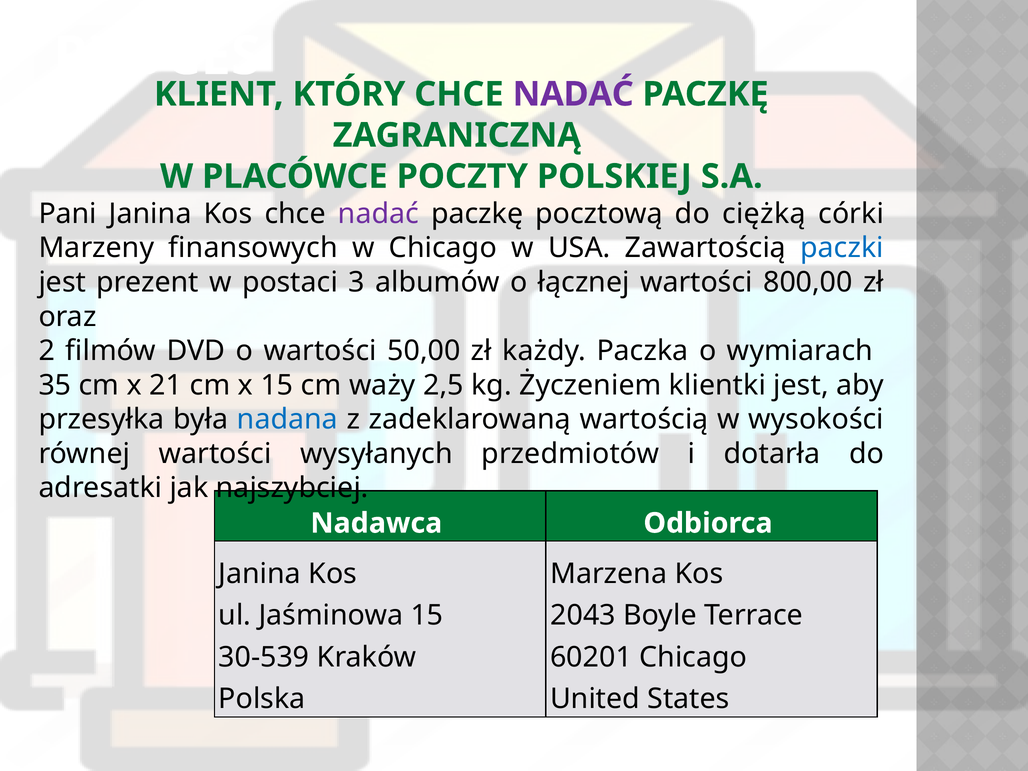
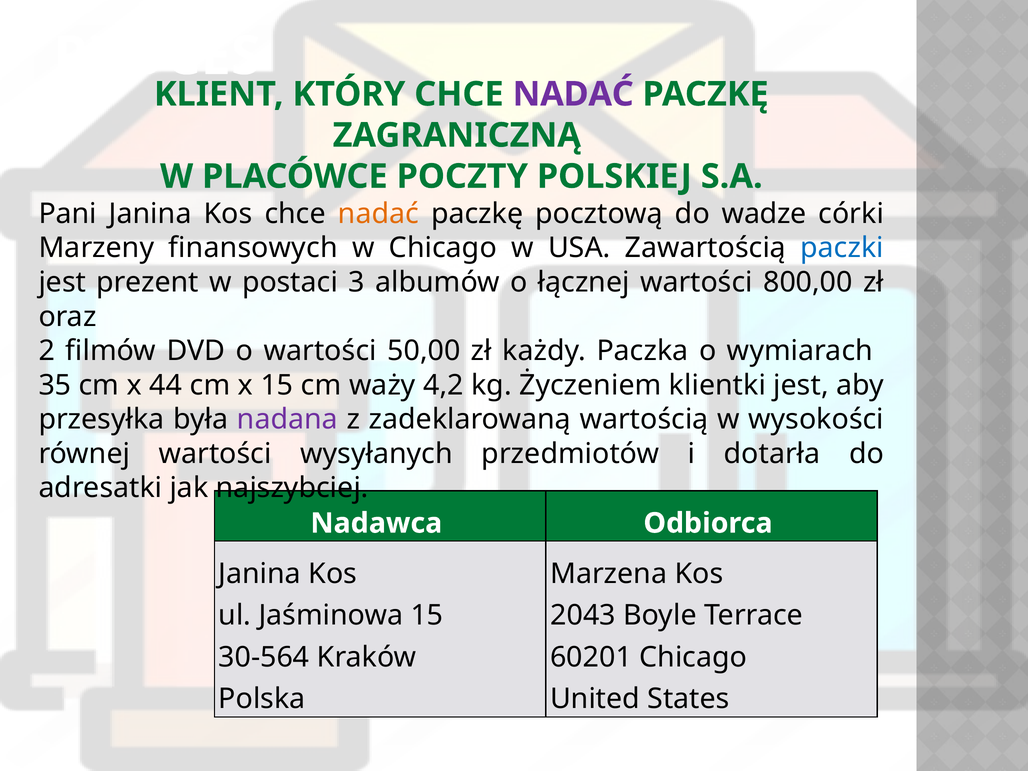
nadać colour: purple -> orange (378, 214)
ciężką: ciężką -> wadze (764, 214)
21: 21 -> 44 (166, 385)
2,5: 2,5 -> 4,2 (443, 385)
nadana colour: blue -> purple (287, 419)
30-539: 30-539 -> 30-564 (264, 657)
